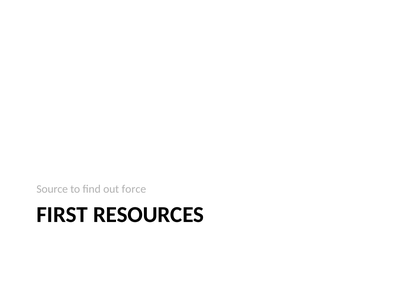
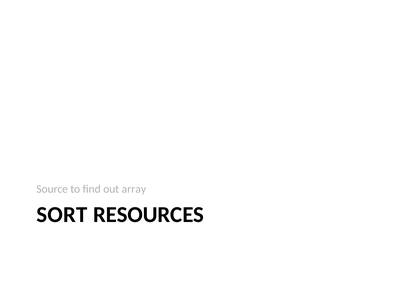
force: force -> array (134, 189)
FIRST: FIRST -> SORT (62, 215)
